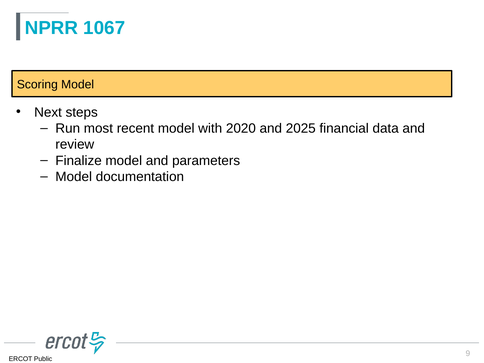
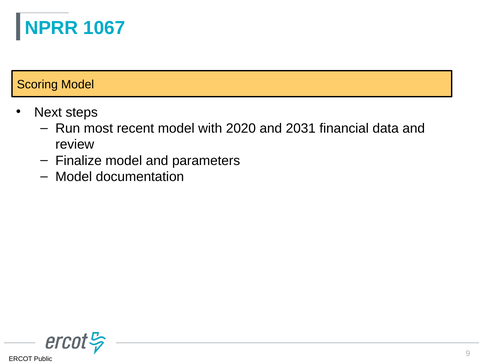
2025: 2025 -> 2031 (301, 128)
